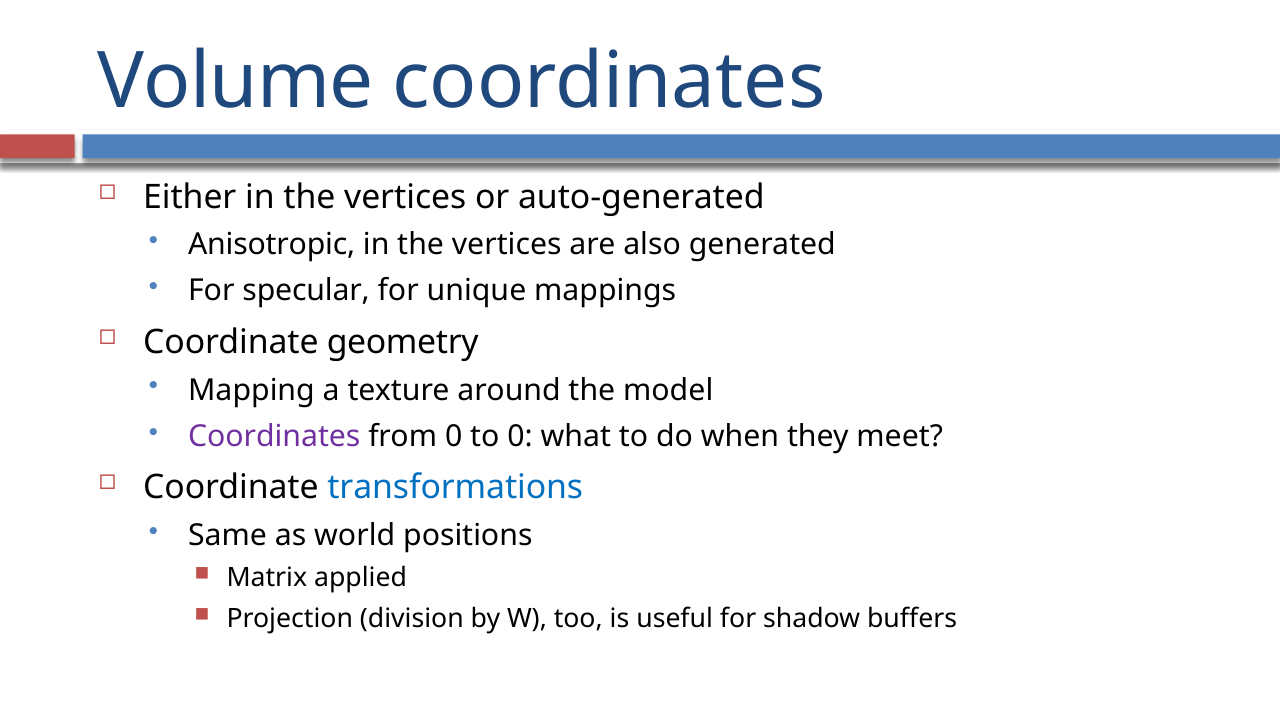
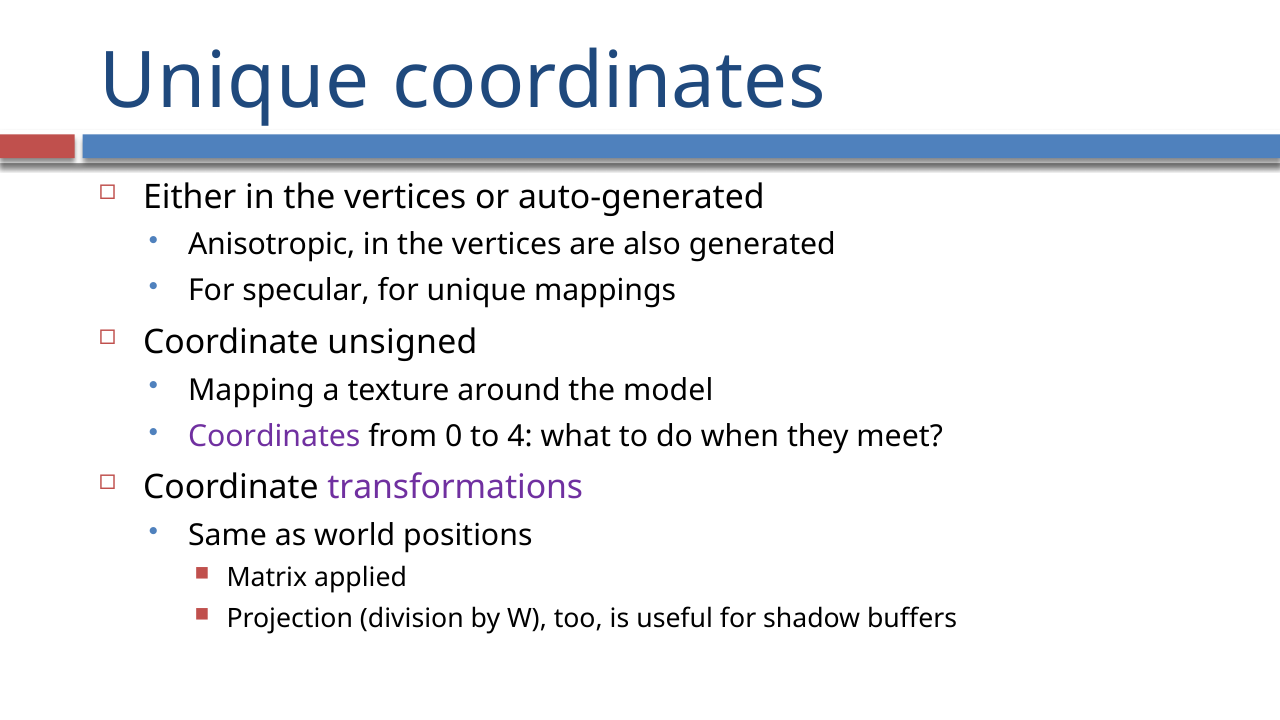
Volume: Volume -> Unique (235, 81)
geometry: geometry -> unsigned (402, 342)
to 0: 0 -> 4 (520, 436)
transformations colour: blue -> purple (455, 487)
